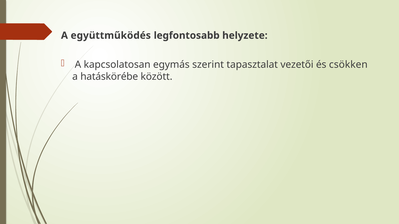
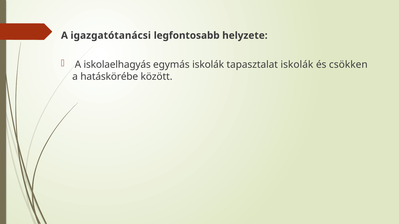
együttműködés: együttműködés -> igazgatótanácsi (111, 36)
kapcsolatosan: kapcsolatosan -> iskolaelhagyás (117, 65)
egymás szerint: szerint -> iskolák (208, 65)
tapasztalat vezetői: vezetői -> iskolák (297, 65)
